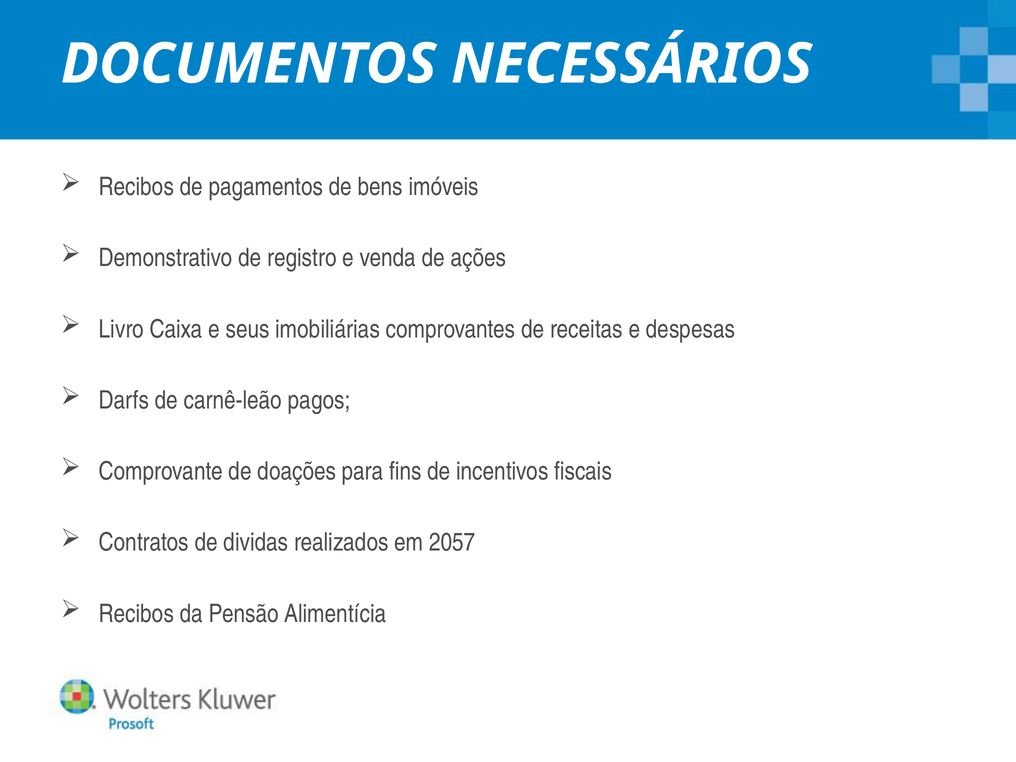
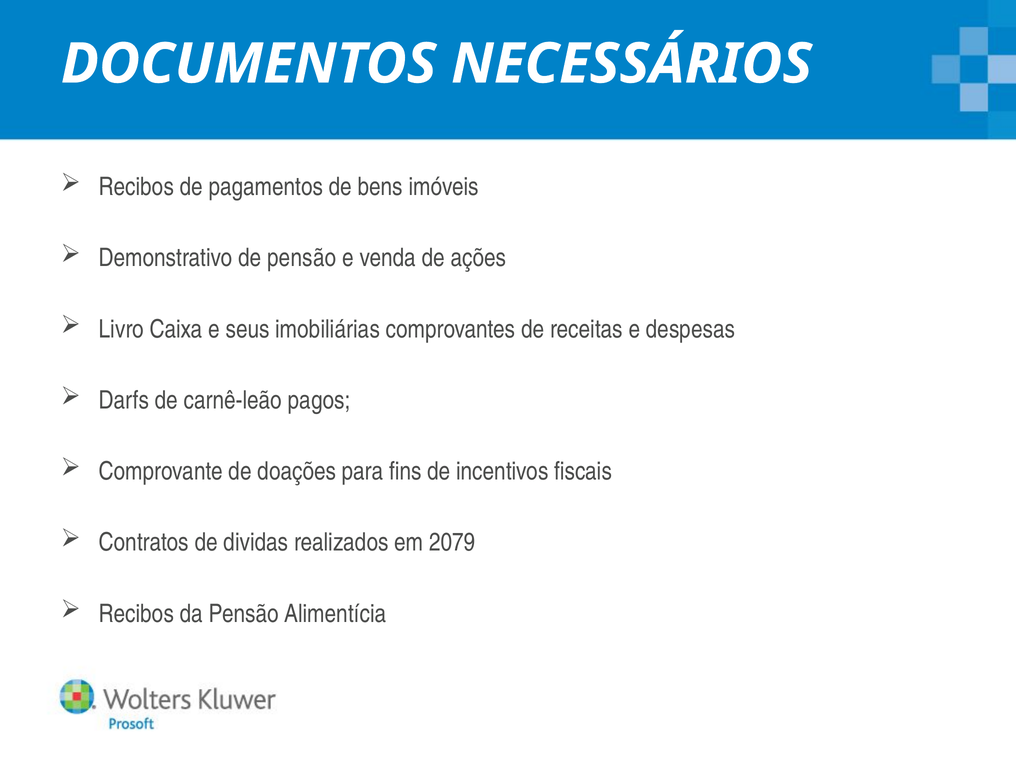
de registro: registro -> pensão (302, 258)
2057: 2057 -> 2079 (452, 543)
